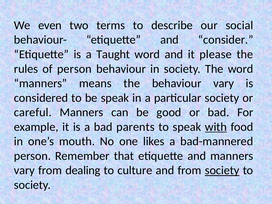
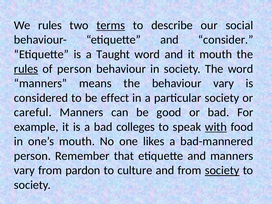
We even: even -> rules (50, 25)
terms underline: none -> present (111, 25)
it please: please -> mouth (216, 54)
rules underline: none -> present (26, 69)
be speak: speak -> effect (115, 98)
parents: parents -> colleges (136, 127)
dealing: dealing -> pardon (83, 170)
